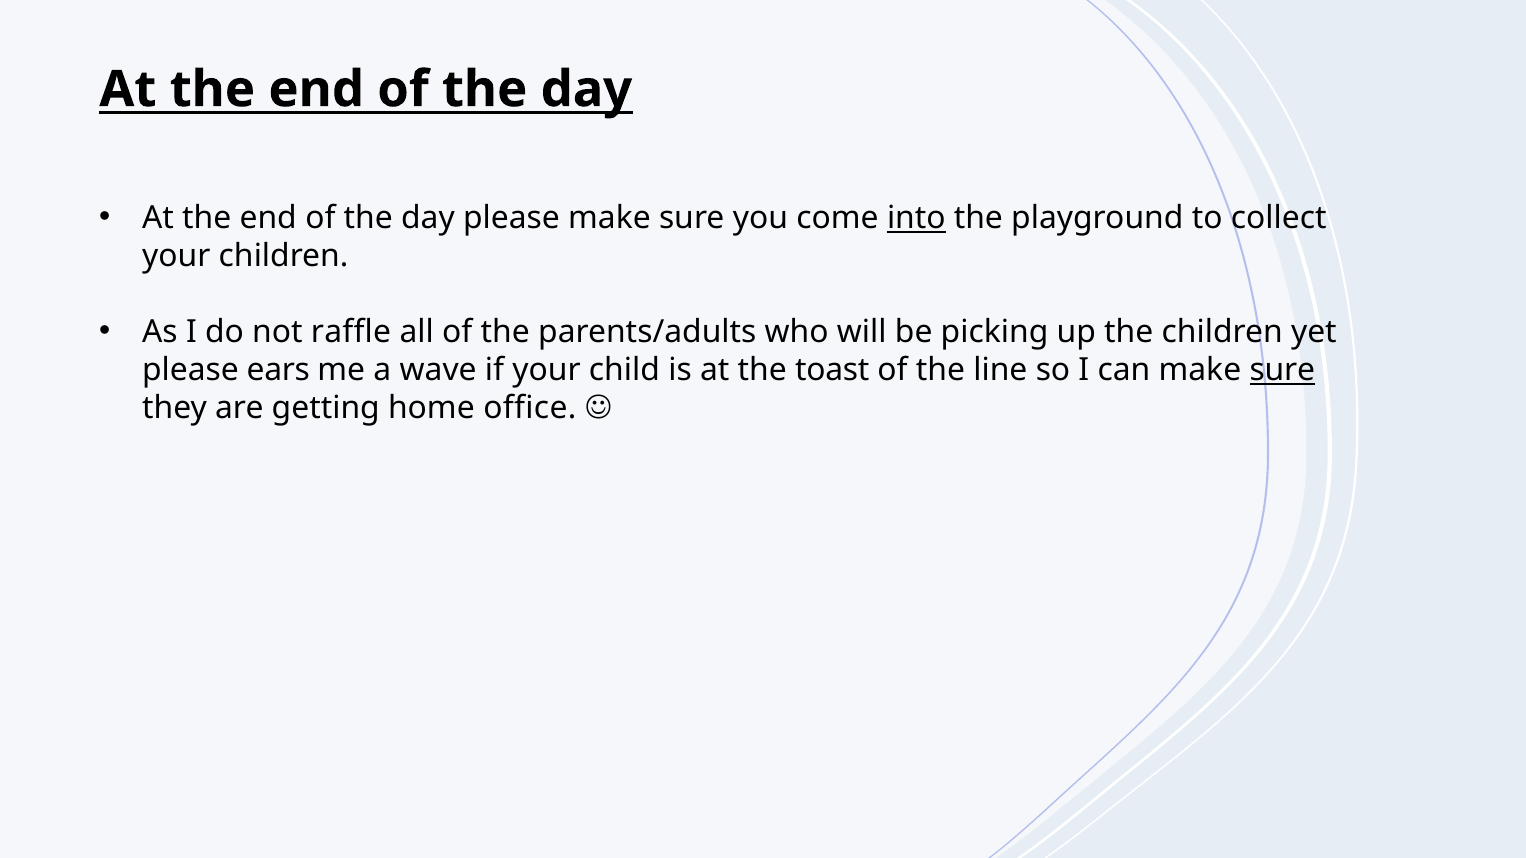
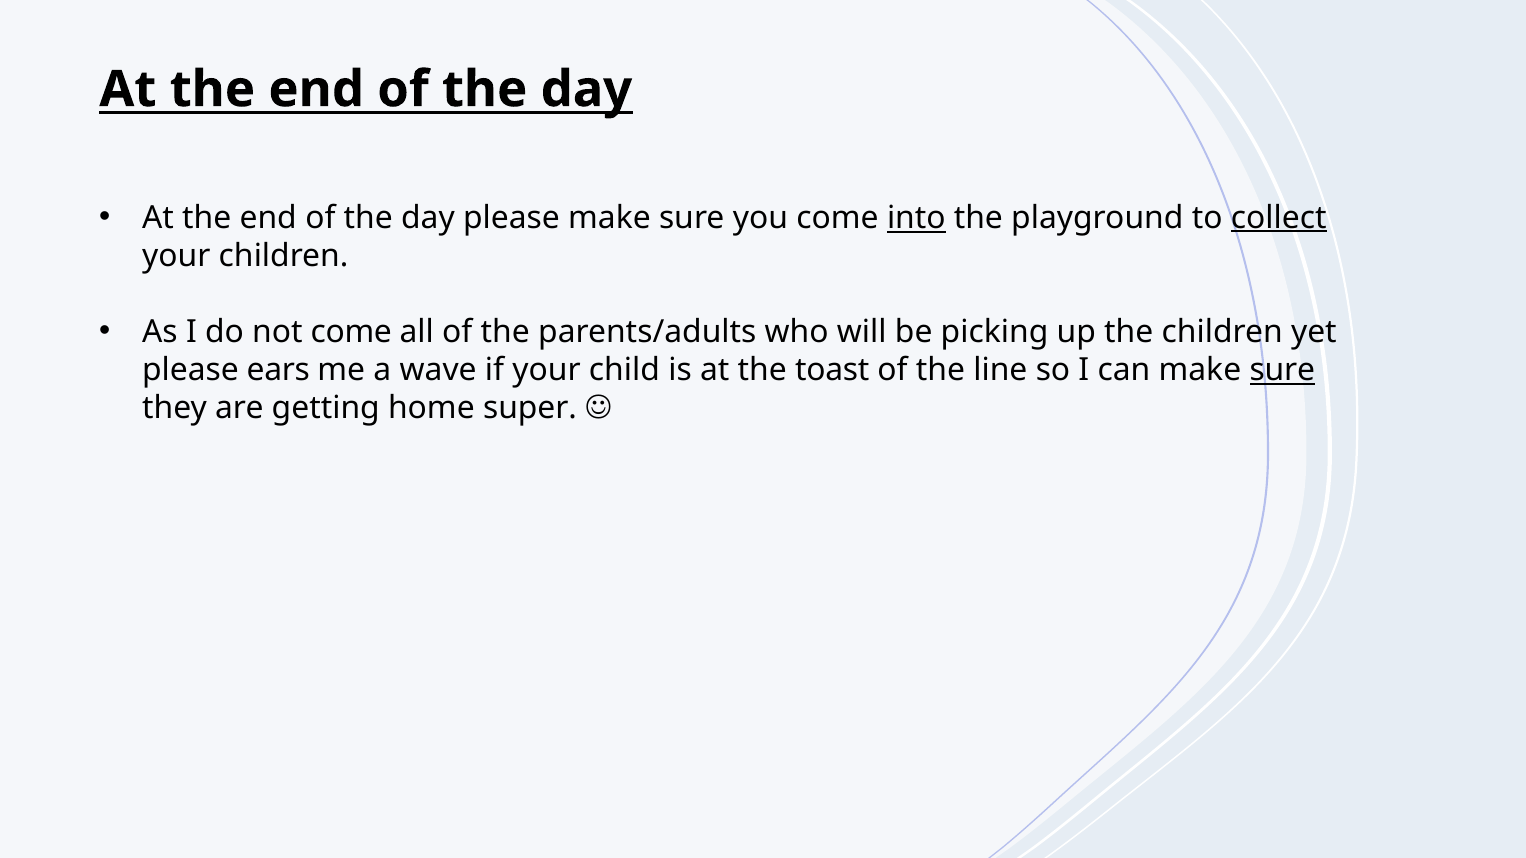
collect underline: none -> present (1279, 218)
not raffle: raffle -> come (351, 332)
office: office -> super (530, 409)
